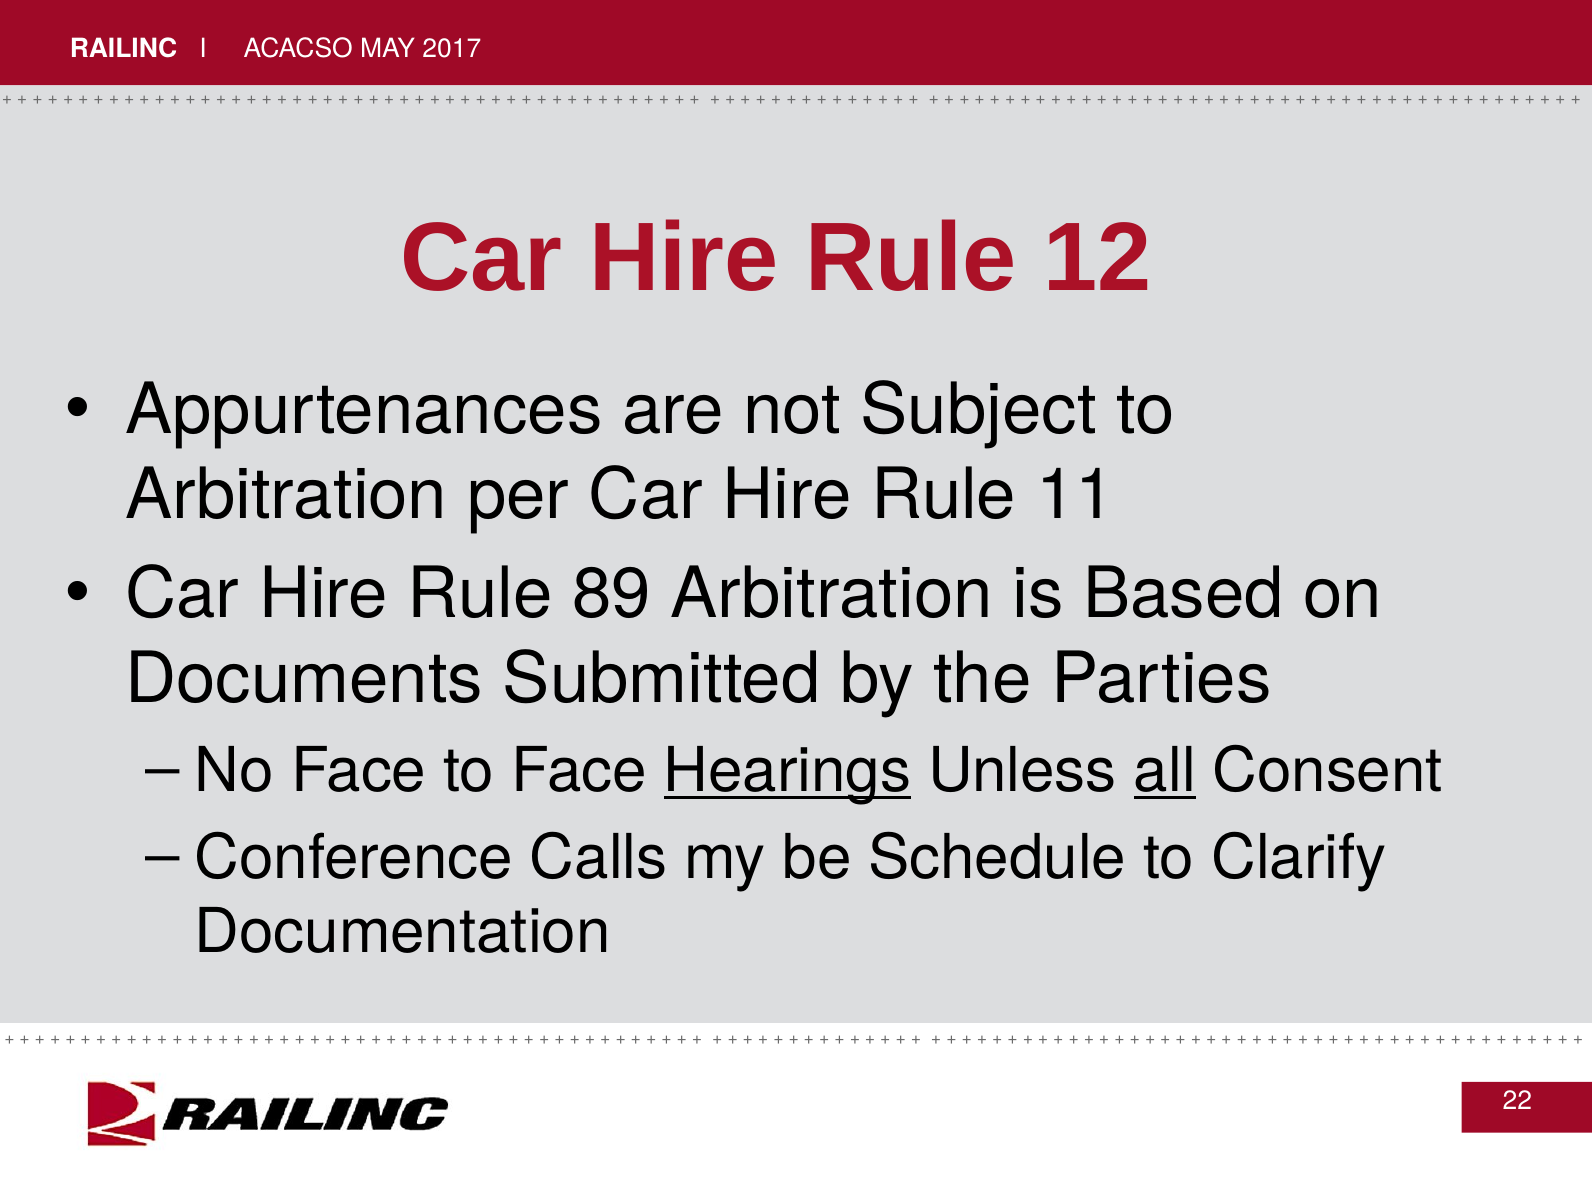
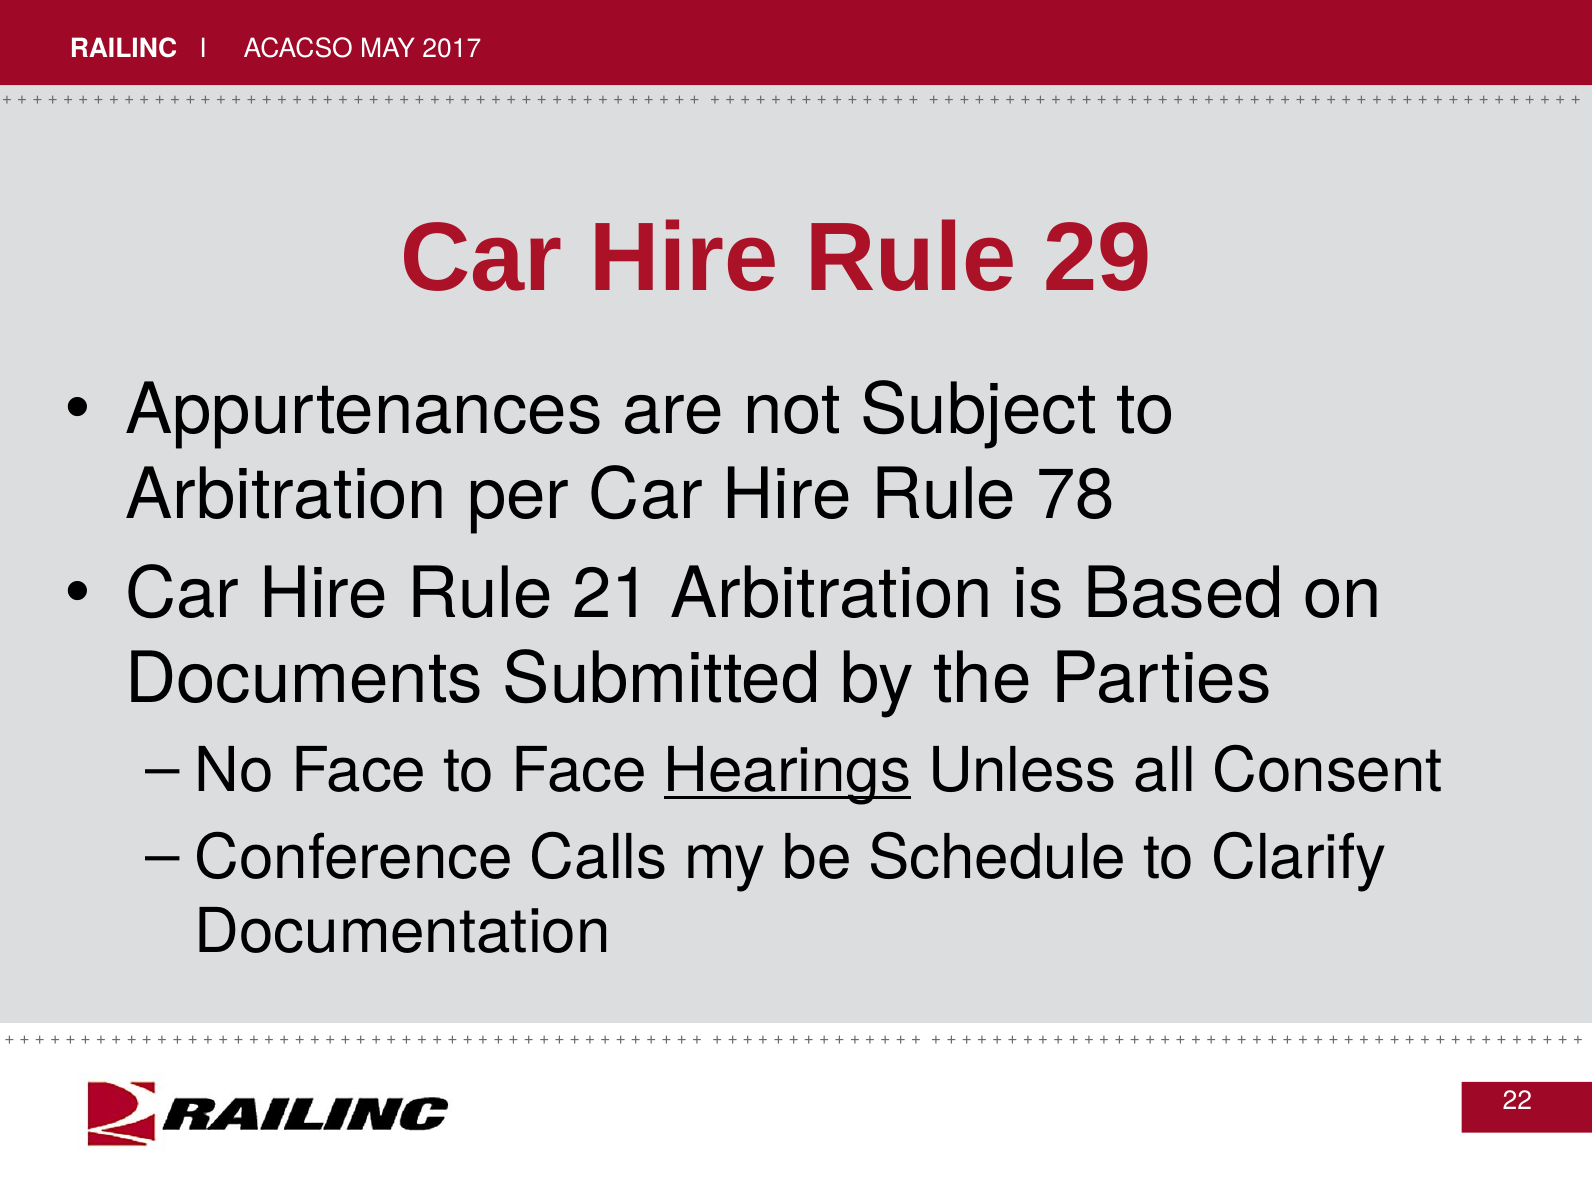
12: 12 -> 29 (1097, 258)
11: 11 -> 78 (1075, 495)
89: 89 -> 21 (612, 595)
all underline: present -> none (1165, 771)
